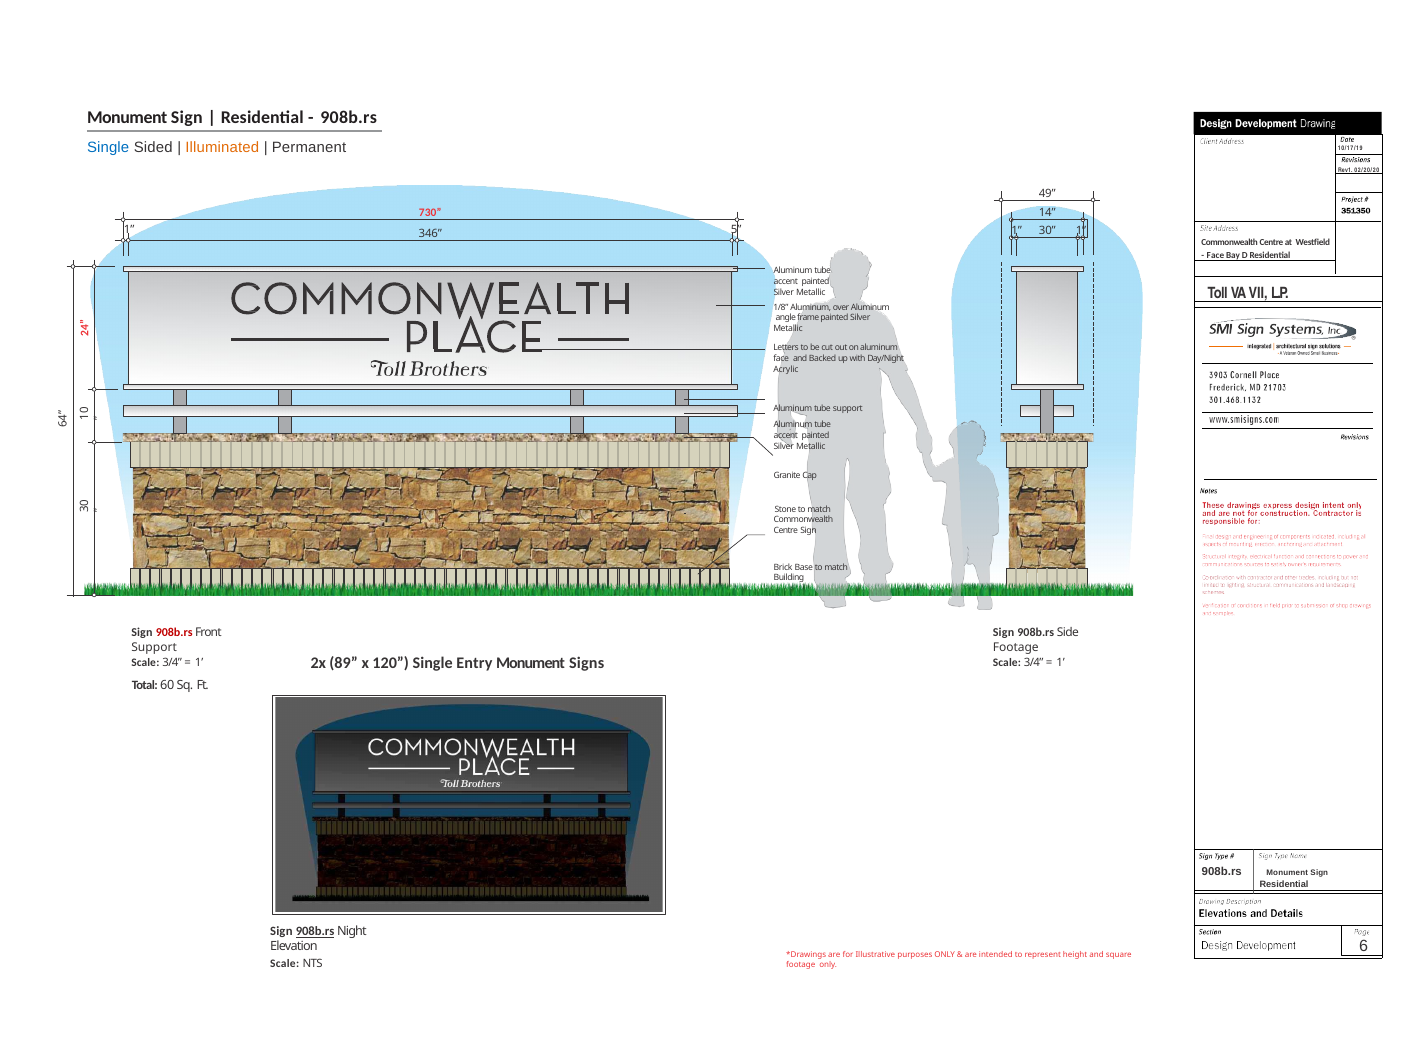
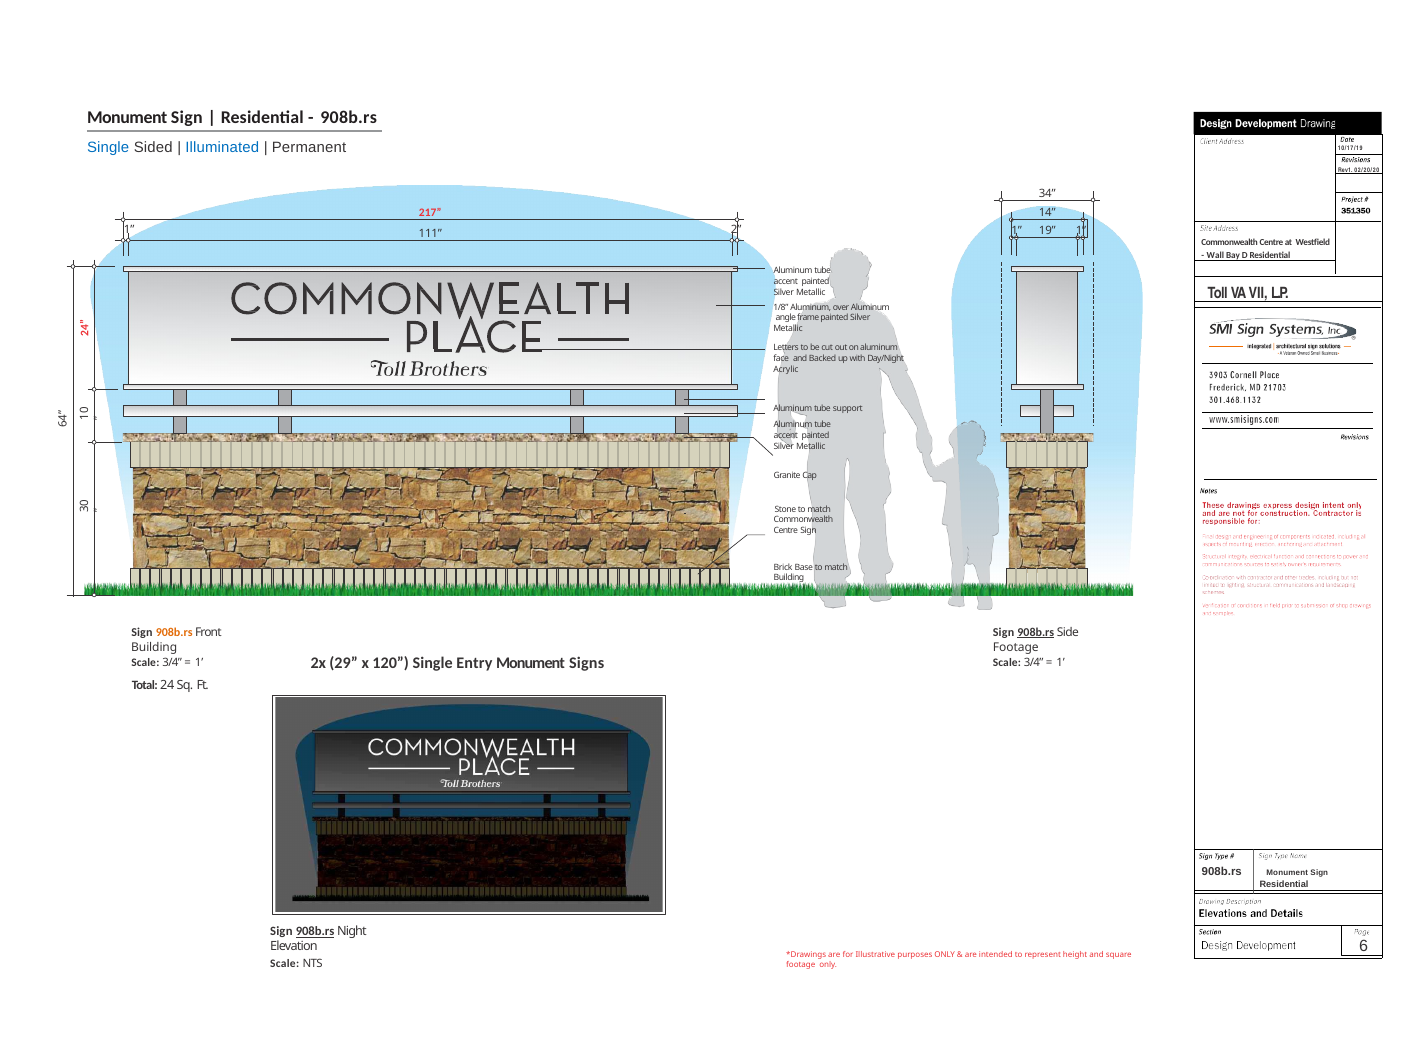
Illuminated colour: orange -> blue (222, 147)
49: 49 -> 34 (1047, 194)
730: 730 -> 217 (430, 213)
5: 5 -> 2 (736, 230)
30: 30 -> 19 (1047, 231)
346: 346 -> 111 (430, 233)
Face: Face -> Wall (1215, 255)
908b.rs colour: red -> orange (174, 632)
908b.rs underline: none -> present (1036, 632)
Support: Support -> Building (154, 647)
89: 89 -> 29 (344, 663)
60: 60 -> 24 (167, 685)
